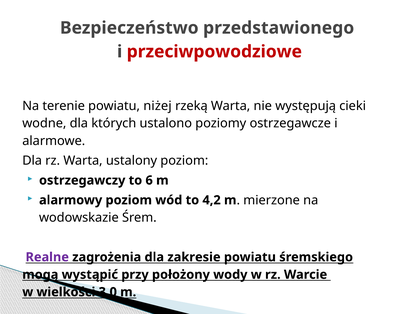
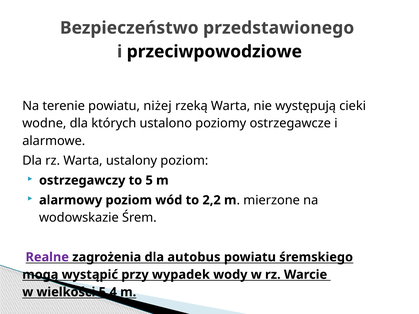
przeciwpowodziowe colour: red -> black (214, 52)
6: 6 -> 5 (149, 180)
4,2: 4,2 -> 2,2 (212, 200)
zakresie: zakresie -> autobus (194, 257)
położony: położony -> wypadek (181, 275)
3,0: 3,0 -> 5,4 (108, 292)
